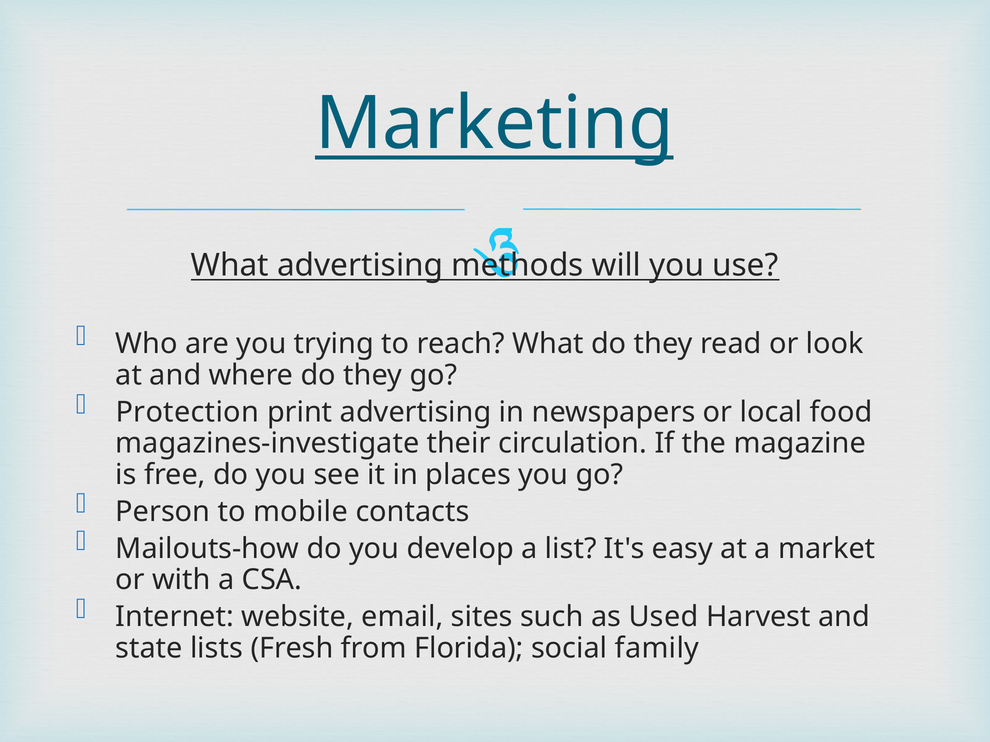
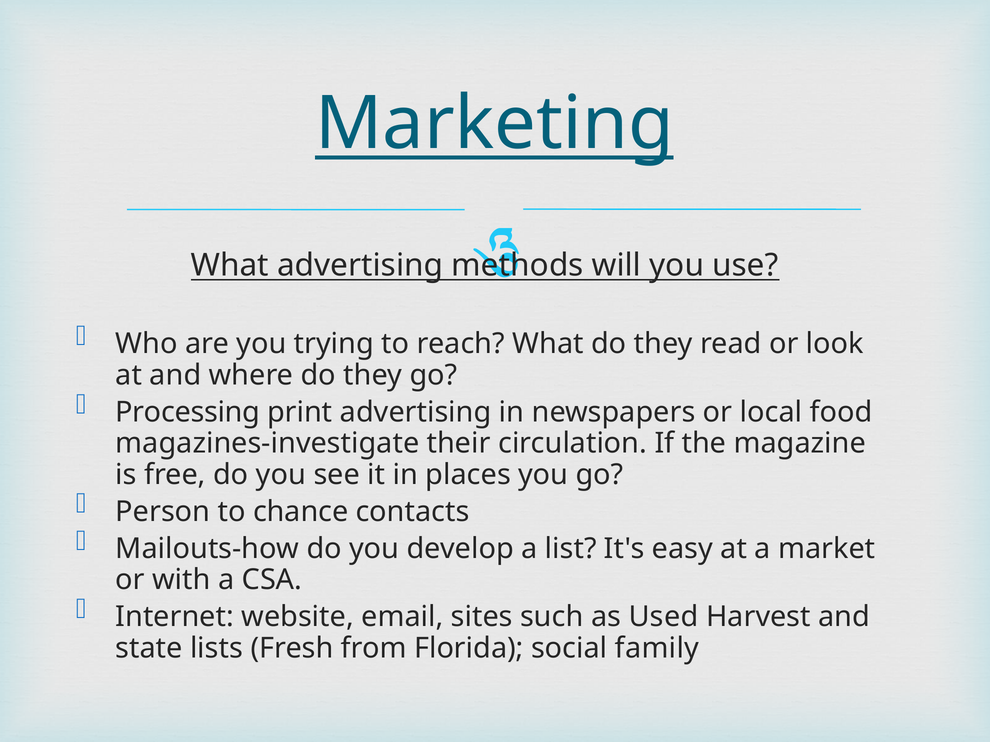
Protection: Protection -> Processing (188, 412)
mobile: mobile -> chance (301, 512)
